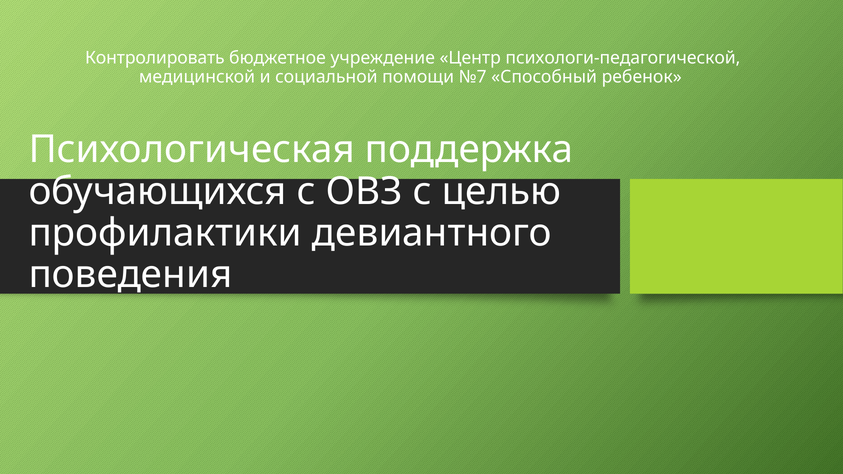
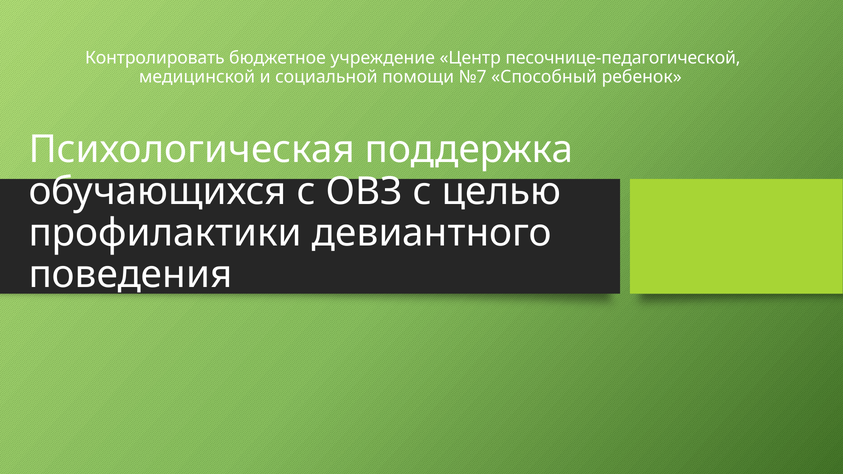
психологи-педагогической: психологи-педагогической -> песочнице-педагогической (623, 58)
